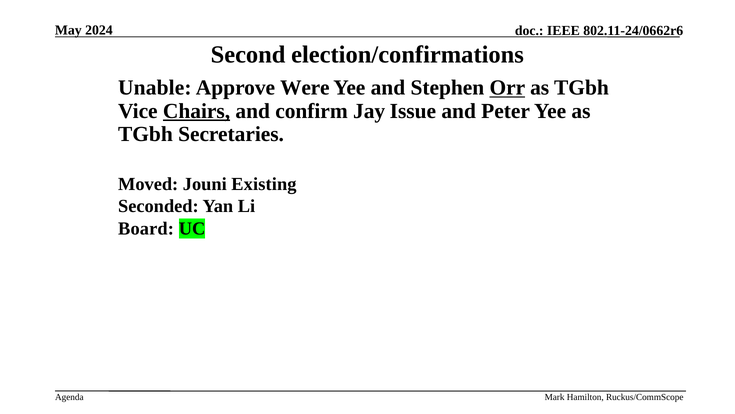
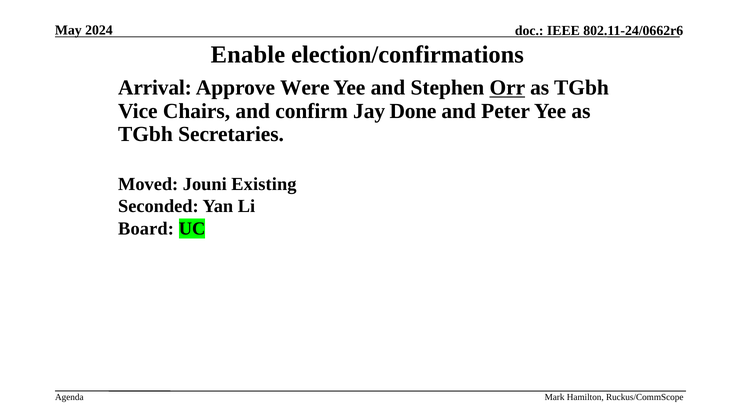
Second: Second -> Enable (248, 55)
Unable: Unable -> Arrival (155, 88)
Chairs underline: present -> none (197, 111)
Issue: Issue -> Done (413, 111)
